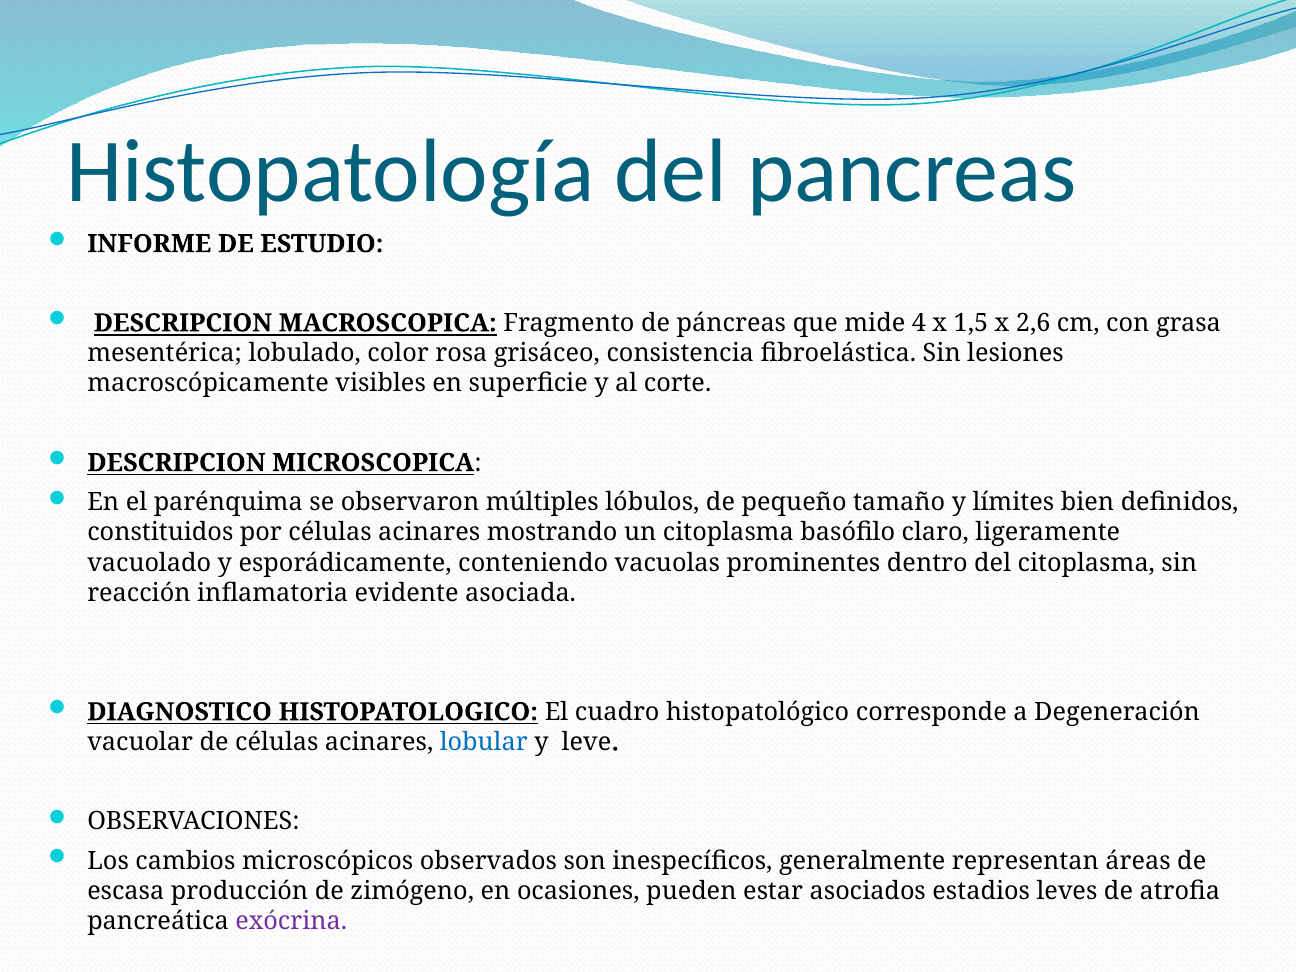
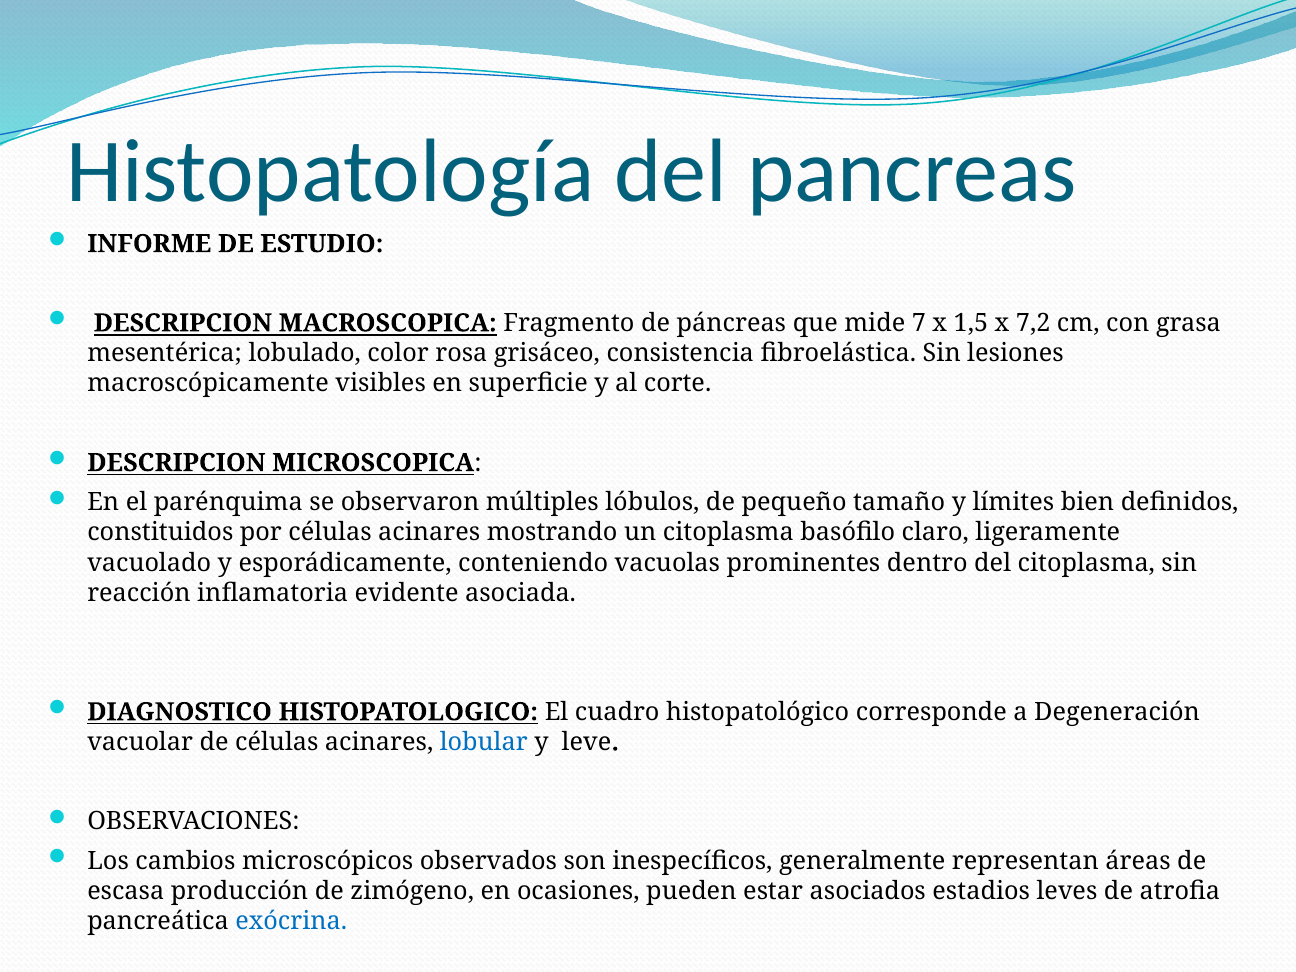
4: 4 -> 7 (919, 323)
2,6: 2,6 -> 7,2 (1033, 323)
exócrina colour: purple -> blue (291, 921)
